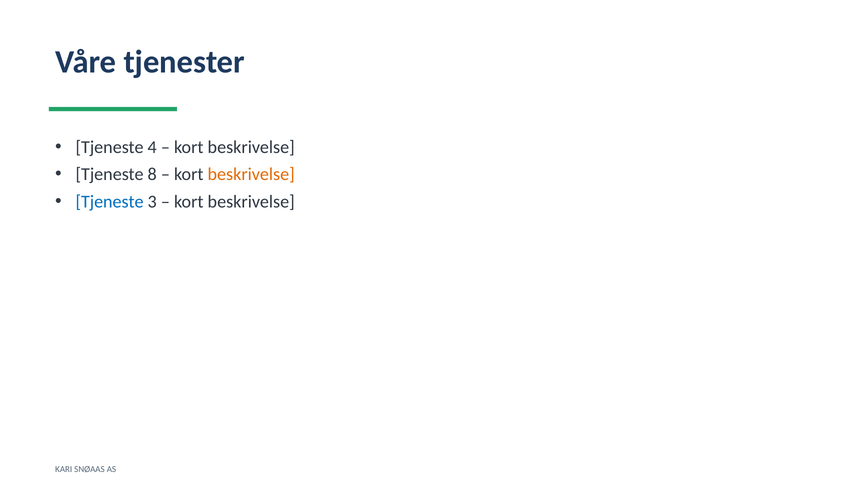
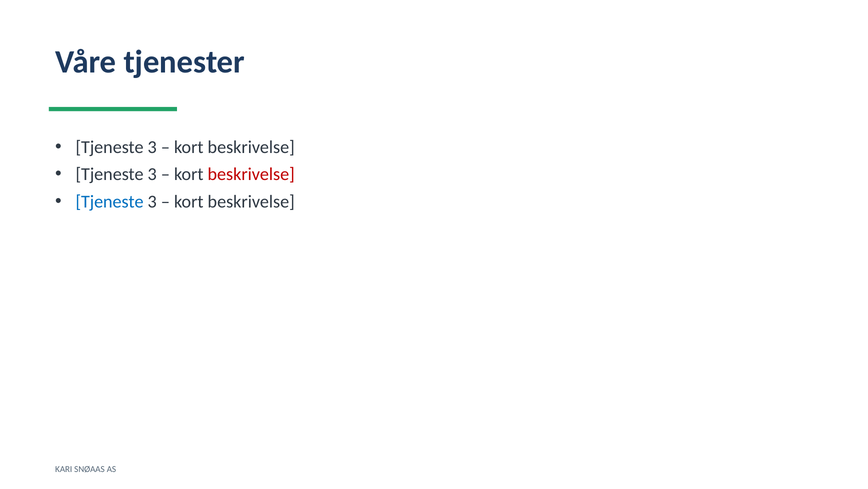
4: 4 -> 3 (152, 147)
8: 8 -> 3 (152, 174)
beskrivelse colour: orange -> red (251, 174)
